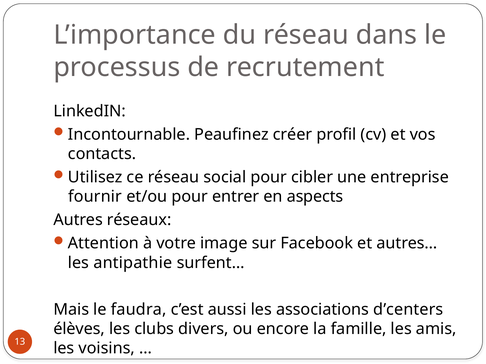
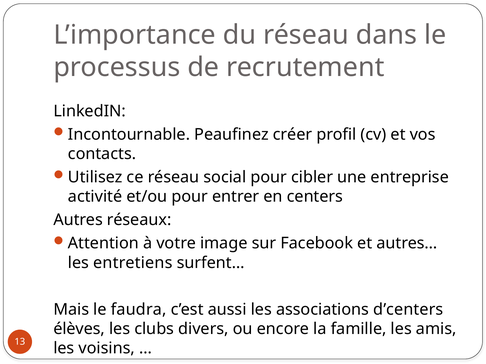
fournir: fournir -> activité (95, 197)
aspects: aspects -> centers (315, 197)
antipathie: antipathie -> entretiens (133, 263)
